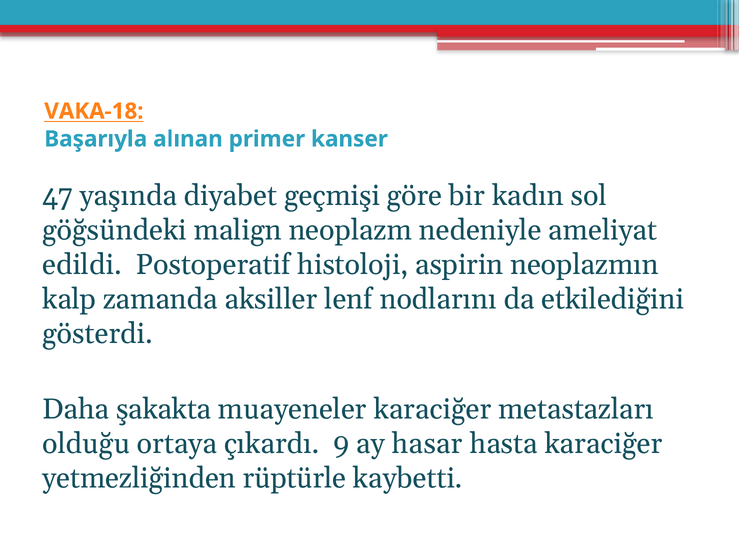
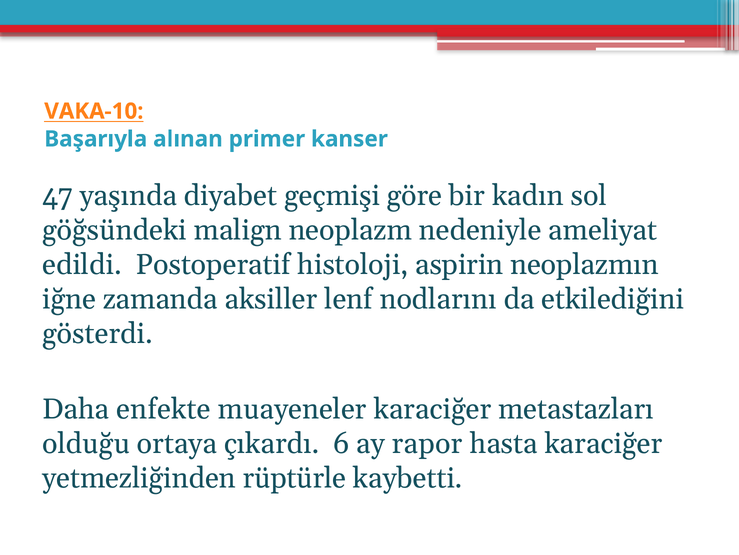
VAKA-18: VAKA-18 -> VAKA-10 (94, 111)
kalp: kalp -> iğne (69, 299)
şakakta: şakakta -> enfekte (164, 408)
9: 9 -> 6 (342, 443)
hasar: hasar -> rapor (427, 443)
